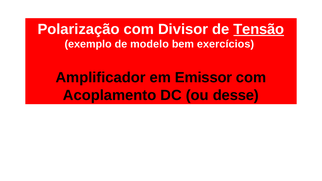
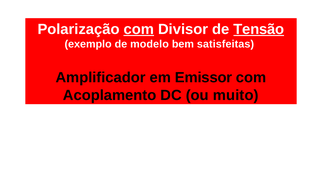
com underline: none -> present (139, 29)
exercícios: exercícios -> satisfeitas (225, 44)
desse: desse -> muito (236, 95)
